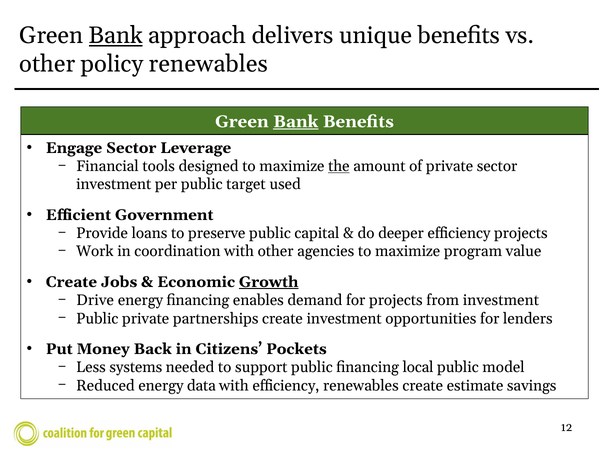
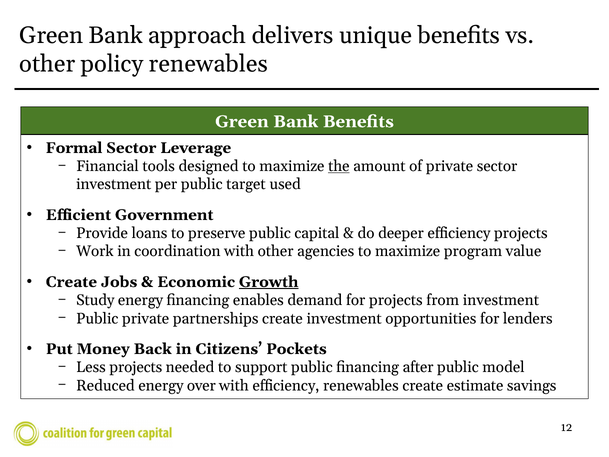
Bank underline: present -> none (116, 36)
Bank underline: present -> none (296, 122)
Engage: Engage -> Formal (74, 148)
Drive: Drive -> Study (95, 300)
Less systems: systems -> projects (136, 367)
local: local -> after (418, 367)
data: data -> over (201, 385)
